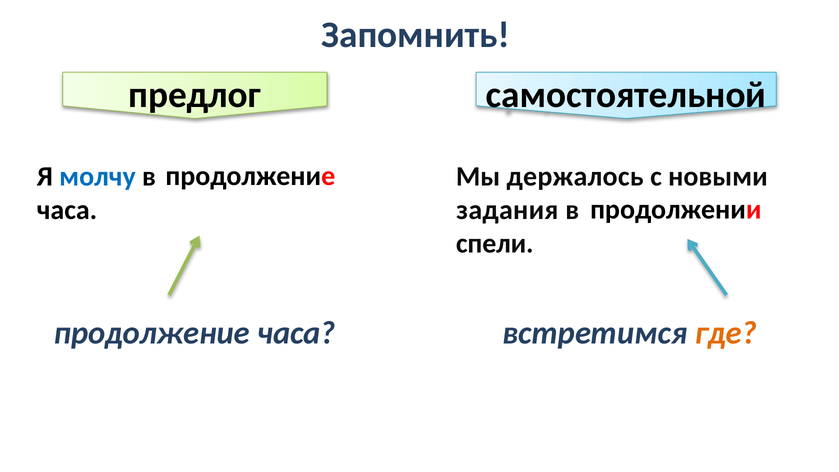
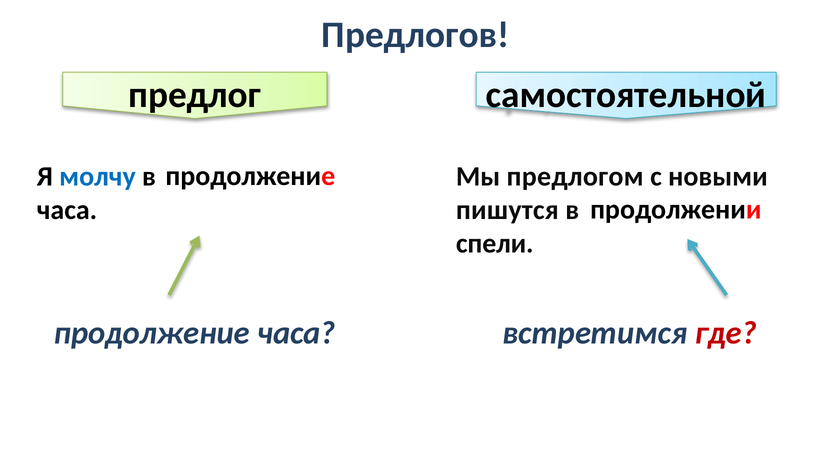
Запомнить: Запомнить -> Предлогов (415, 35)
держалось: держалось -> предлогом (575, 176)
задания: задания -> пишутся (507, 210)
где colour: orange -> red (726, 333)
